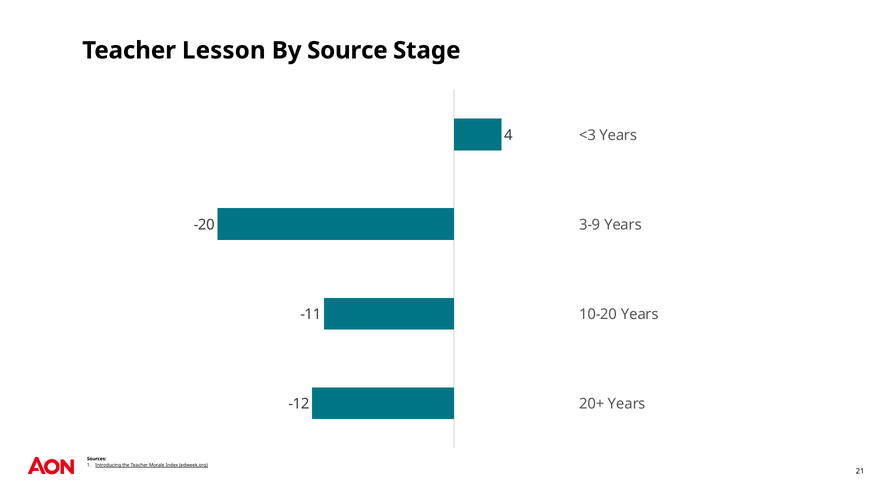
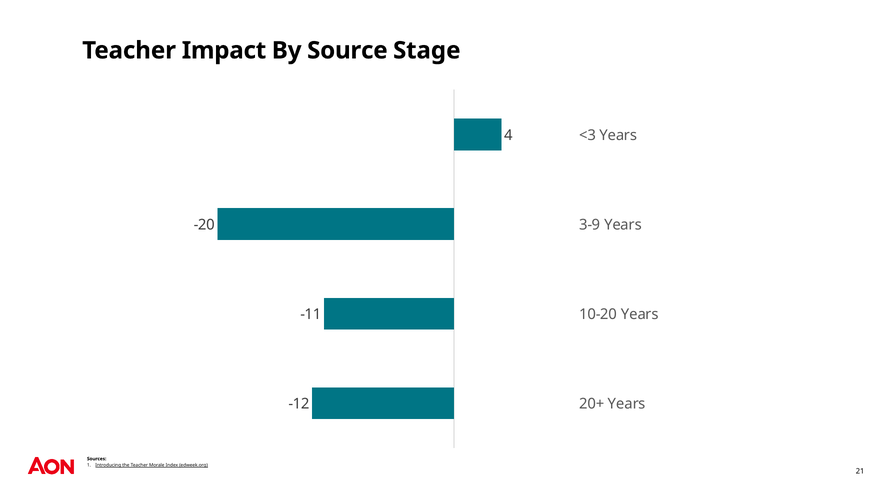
Lesson: Lesson -> Impact (224, 50)
